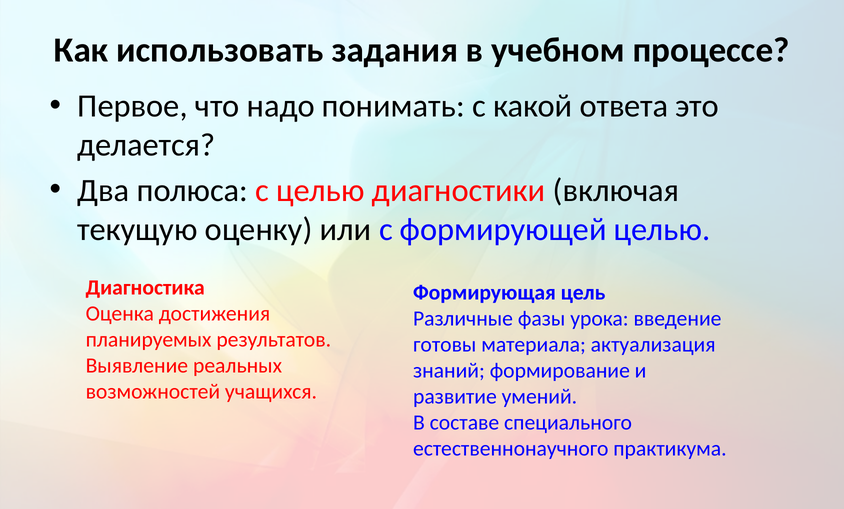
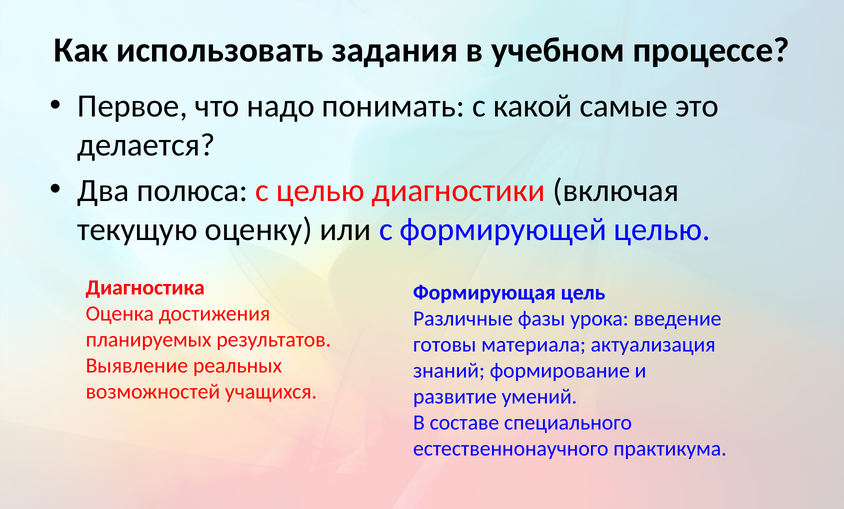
ответа: ответа -> самые (624, 106)
